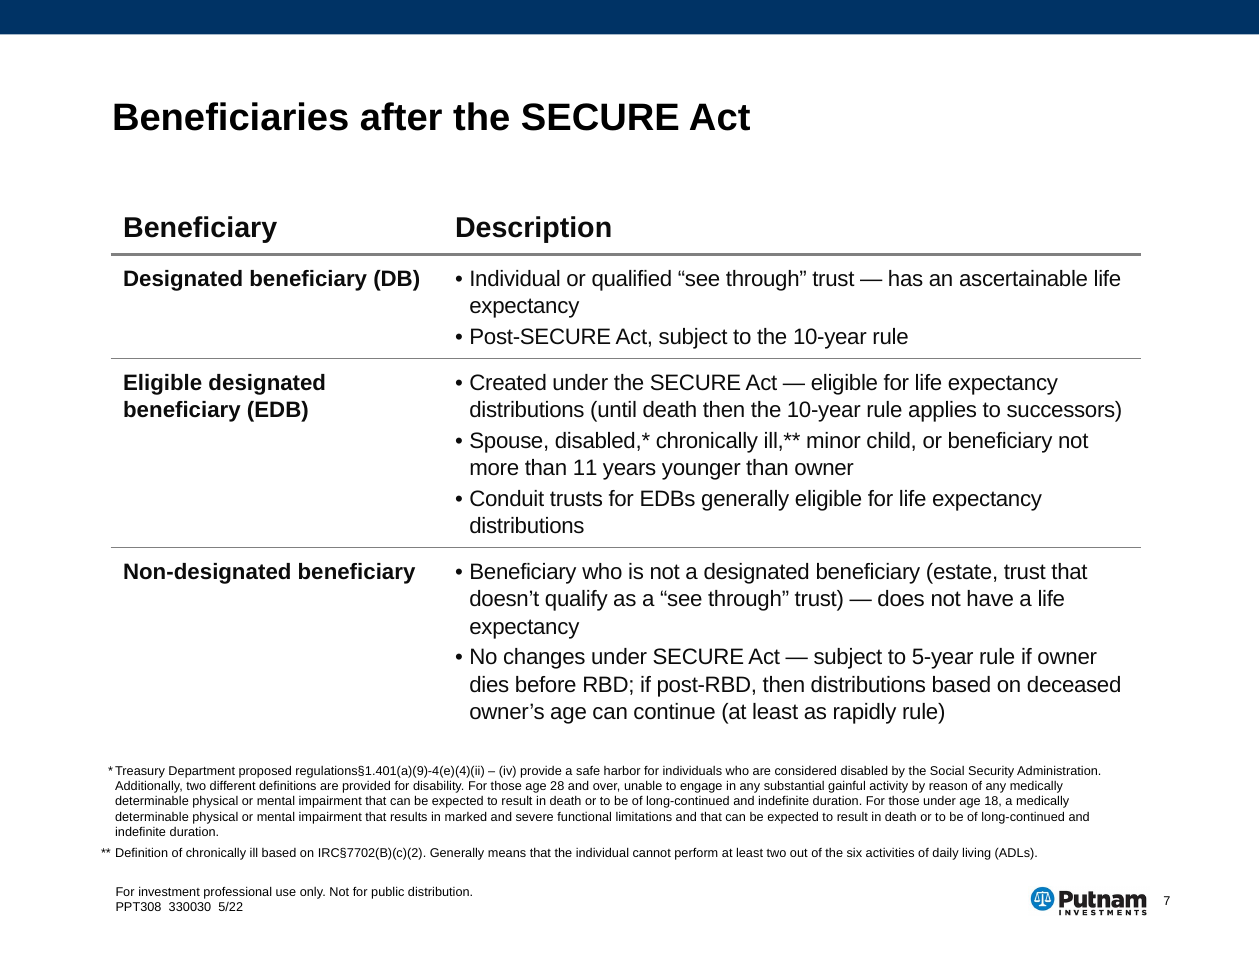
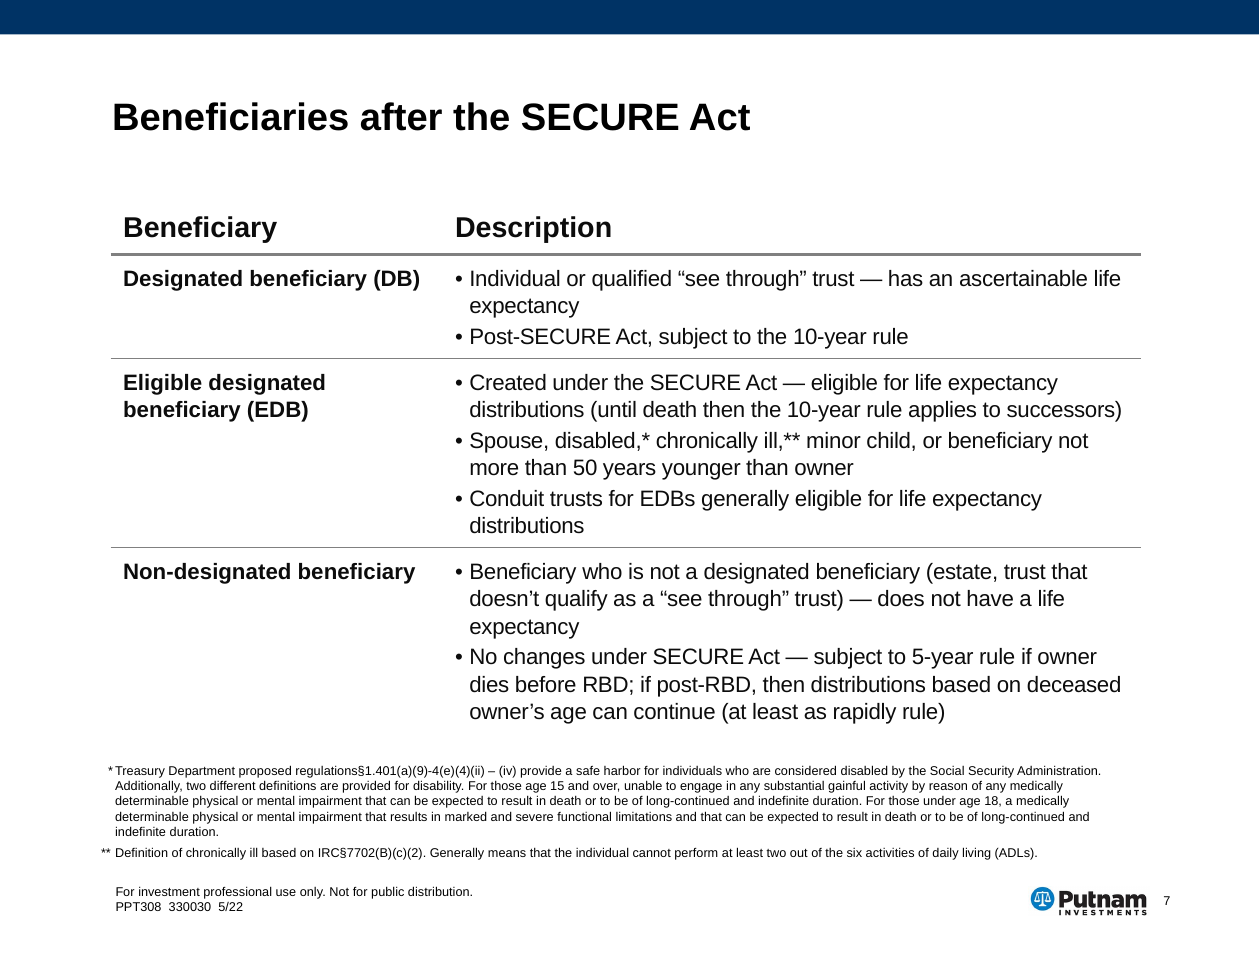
11: 11 -> 50 (585, 468)
28: 28 -> 15 (557, 786)
